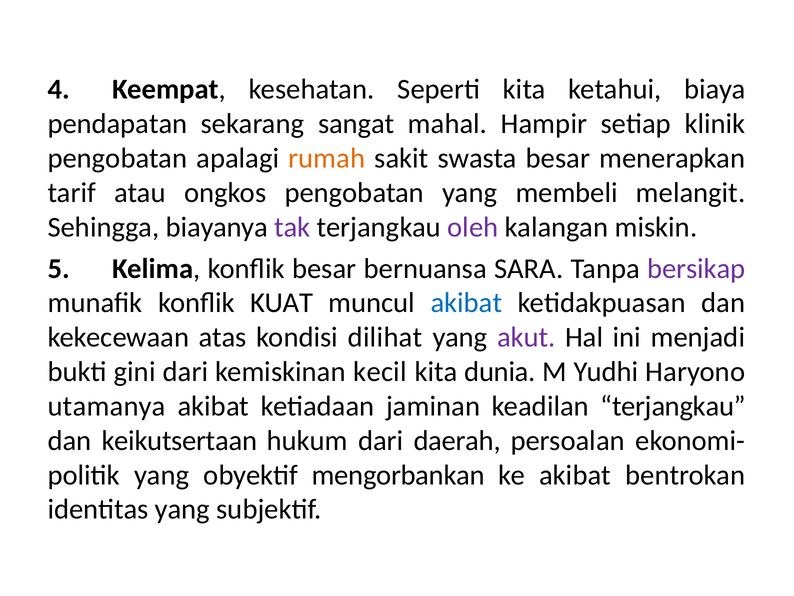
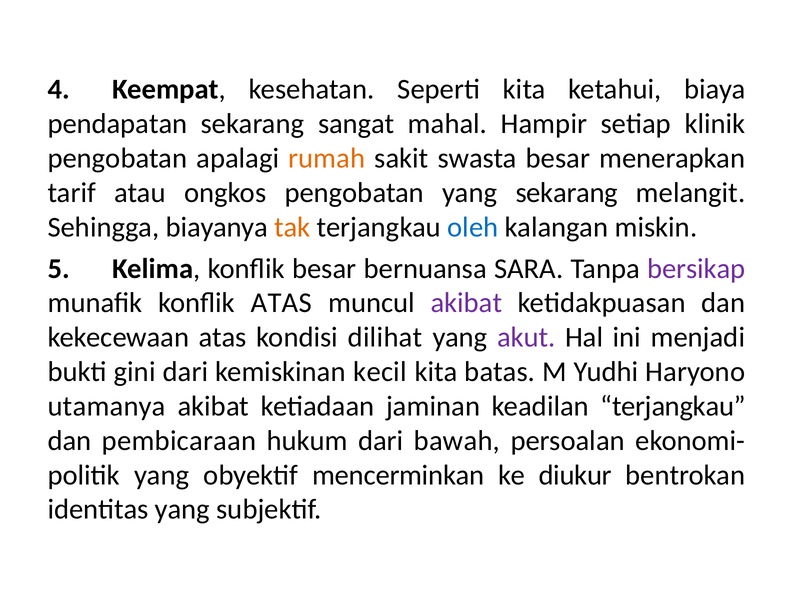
yang membeli: membeli -> sekarang (567, 193)
tak colour: purple -> orange (292, 227)
oleh colour: purple -> blue (473, 227)
konflik KUAT: KUAT -> ATAS (281, 303)
akibat colour: blue -> purple (466, 303)
dunia: dunia -> batas (500, 372)
keikutsertaan: keikutsertaan -> pembicaraan (179, 440)
daerah: daerah -> bawah (457, 440)
mengorbankan: mengorbankan -> mencerminkan (398, 475)
ke akibat: akibat -> diukur (575, 475)
